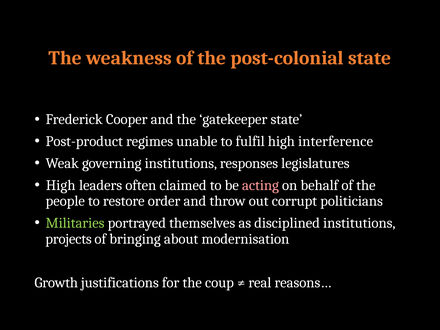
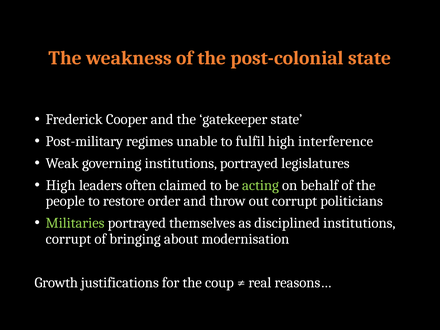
Post-product: Post-product -> Post-military (84, 141)
institutions responses: responses -> portrayed (249, 163)
acting colour: pink -> light green (260, 185)
projects: projects -> corrupt (68, 239)
